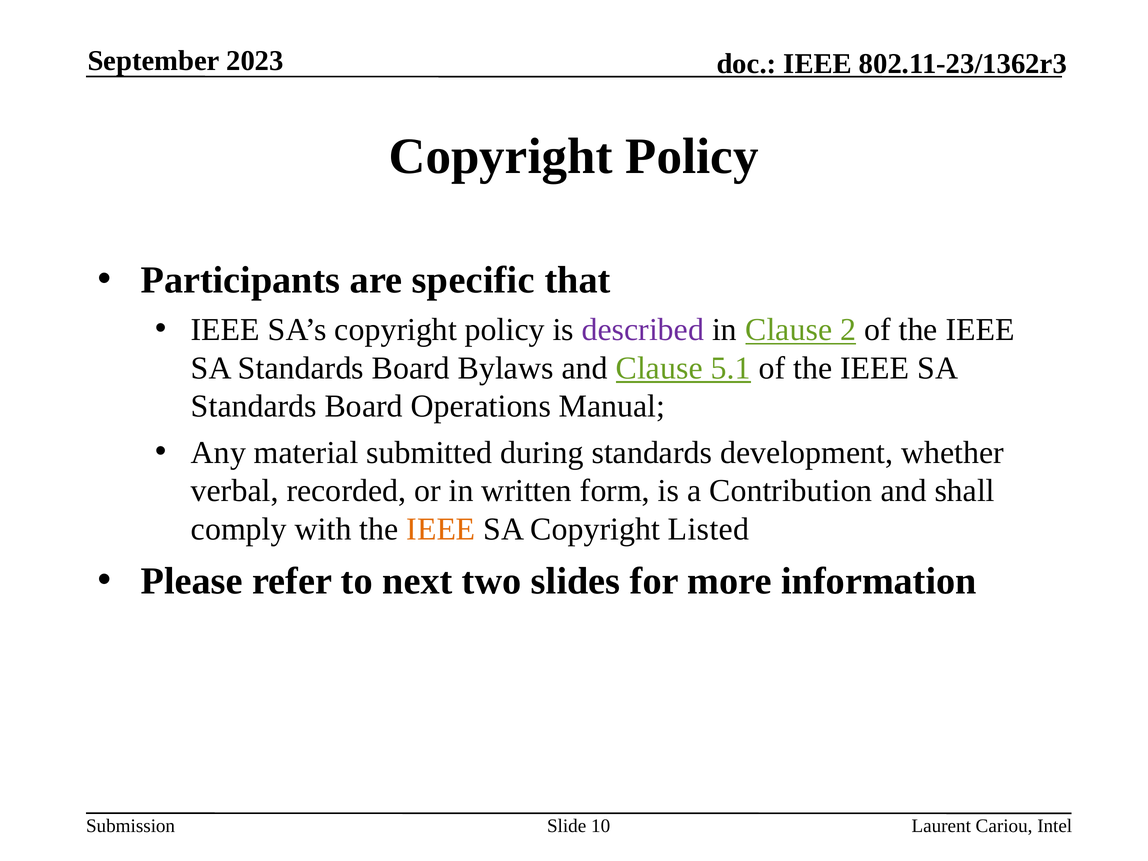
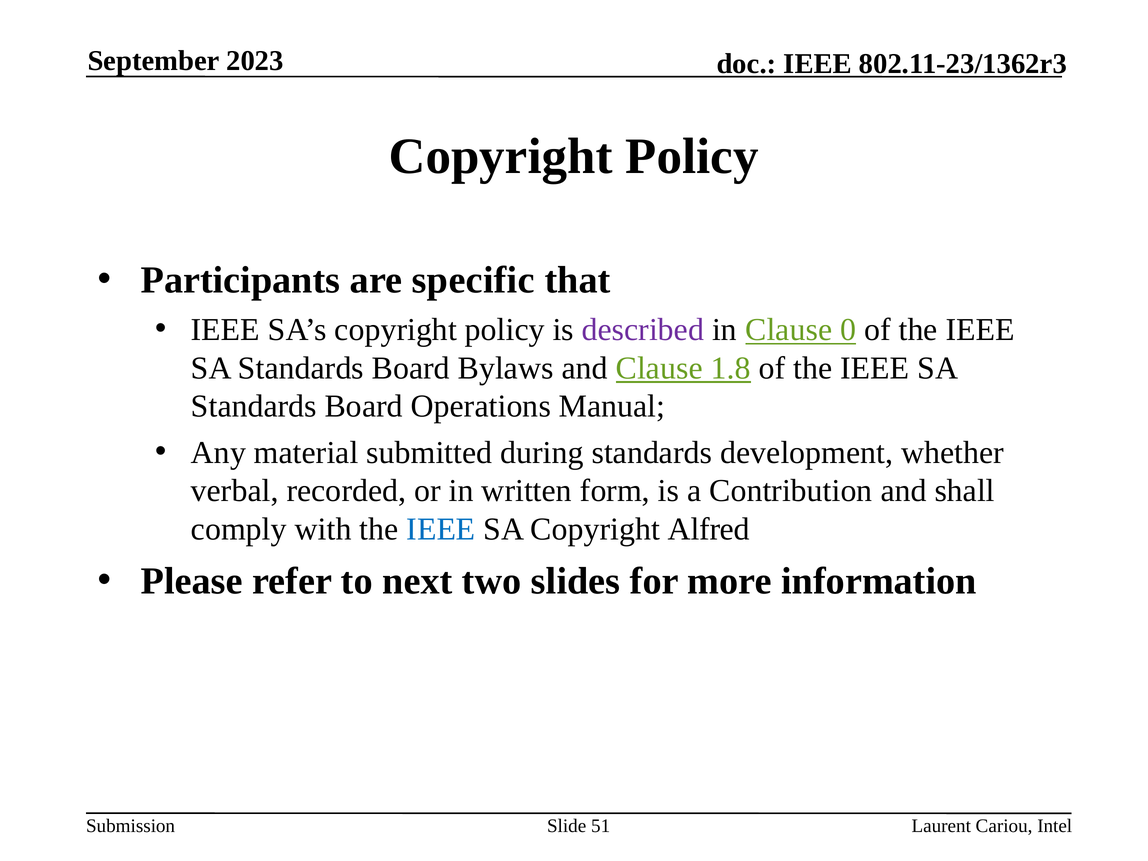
2: 2 -> 0 (848, 330)
5.1: 5.1 -> 1.8 (731, 368)
IEEE colour: orange -> blue (441, 529)
Listed: Listed -> Alfred (709, 529)
10: 10 -> 51 (601, 826)
